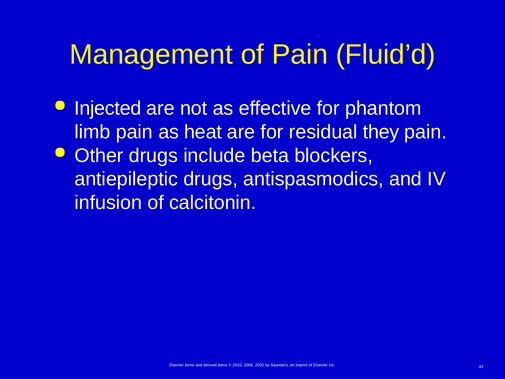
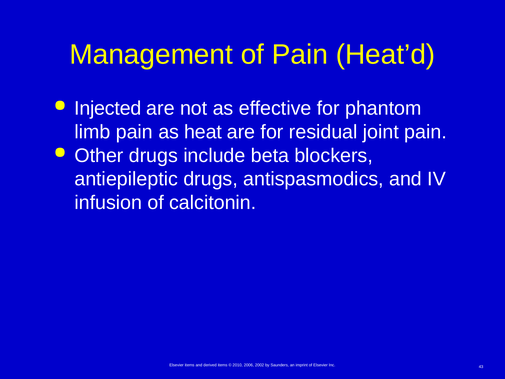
Fluid’d: Fluid’d -> Heat’d (386, 55)
they: they -> joint (381, 132)
